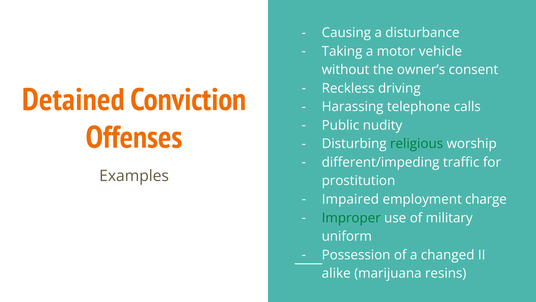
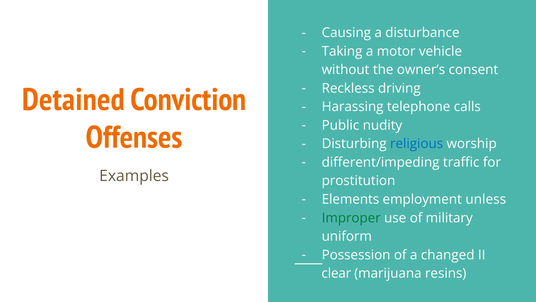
religious colour: green -> blue (417, 144)
Impaired: Impaired -> Elements (350, 199)
charge: charge -> unless (486, 199)
alike: alike -> clear (336, 273)
